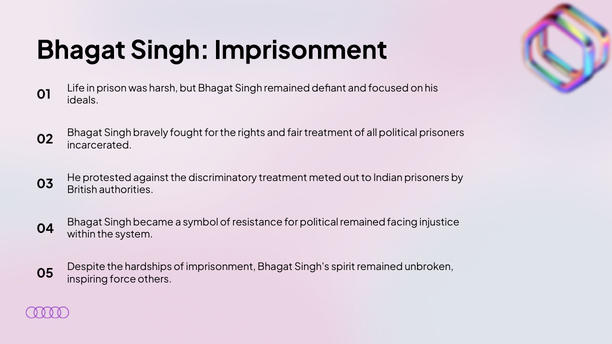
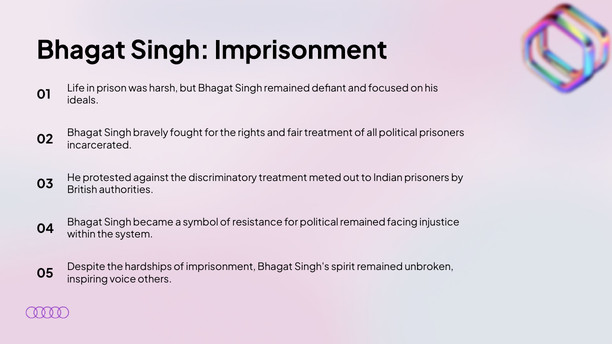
force: force -> voice (123, 280)
